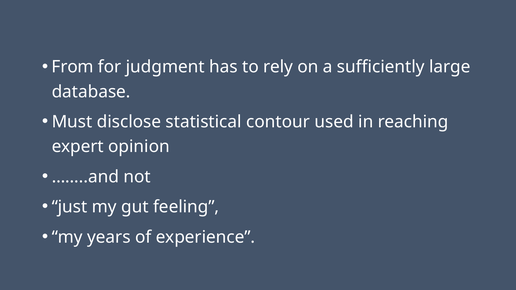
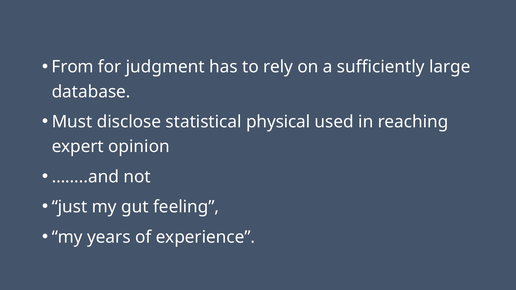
contour: contour -> physical (278, 122)
